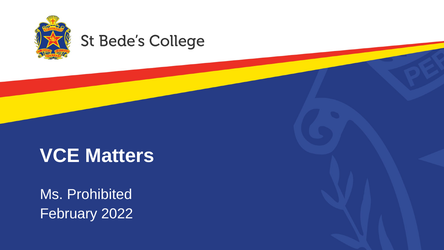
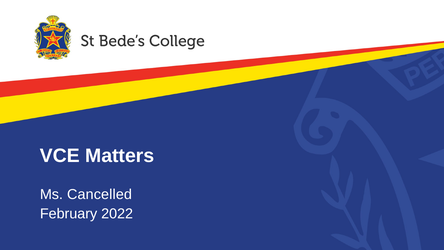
Prohibited: Prohibited -> Cancelled (99, 194)
